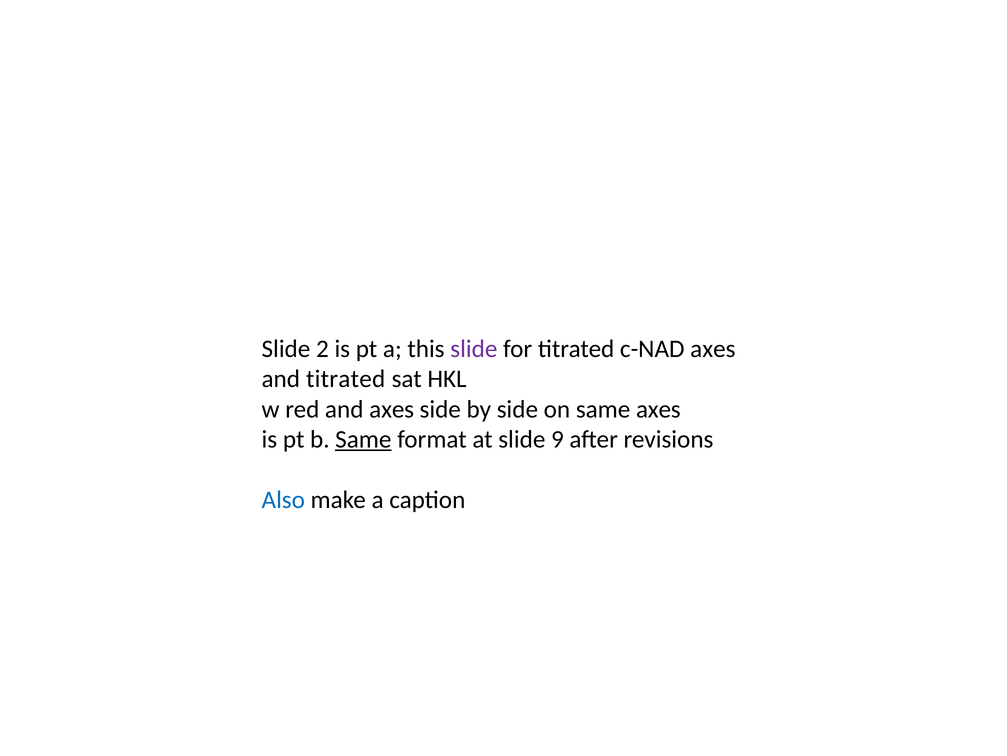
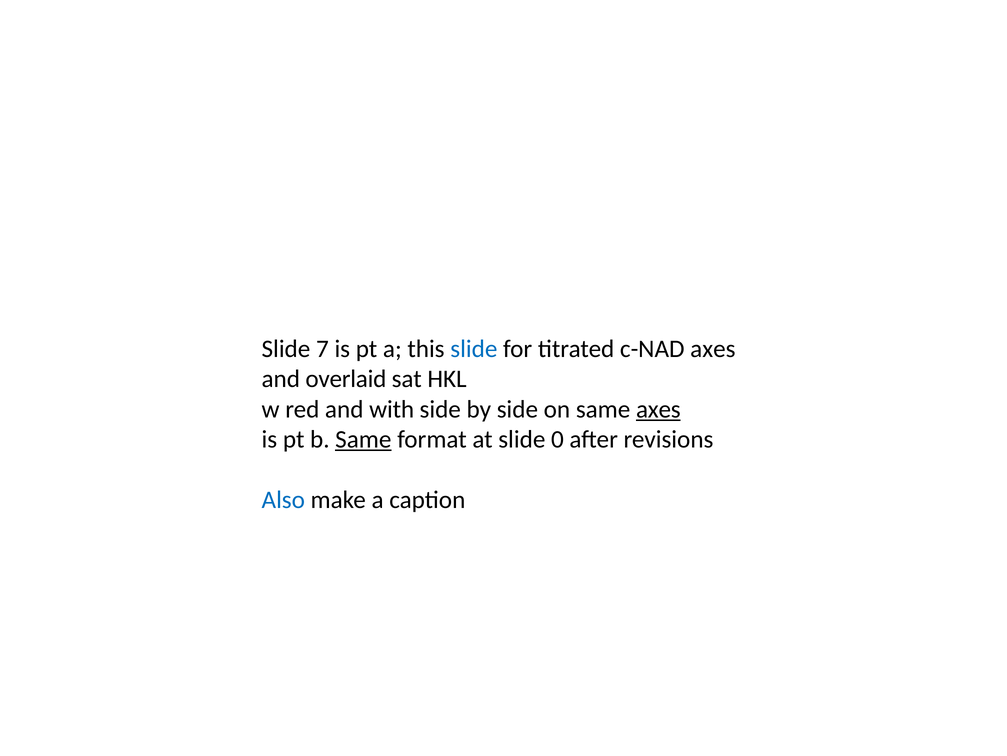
2: 2 -> 7 (322, 349)
slide colour: purple -> blue (474, 349)
and titrated: titrated -> overlaid (346, 379)
and axes: axes -> with (392, 409)
axes underline: none -> present (658, 409)
9: 9 -> 0 (557, 439)
